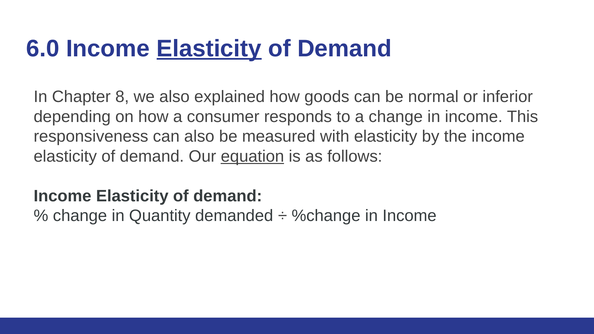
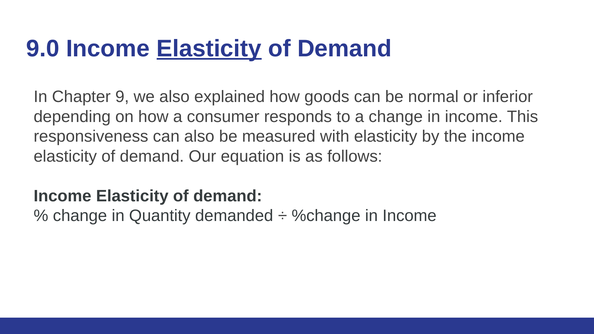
6.0: 6.0 -> 9.0 (43, 49)
8: 8 -> 9 (122, 97)
equation underline: present -> none (252, 156)
